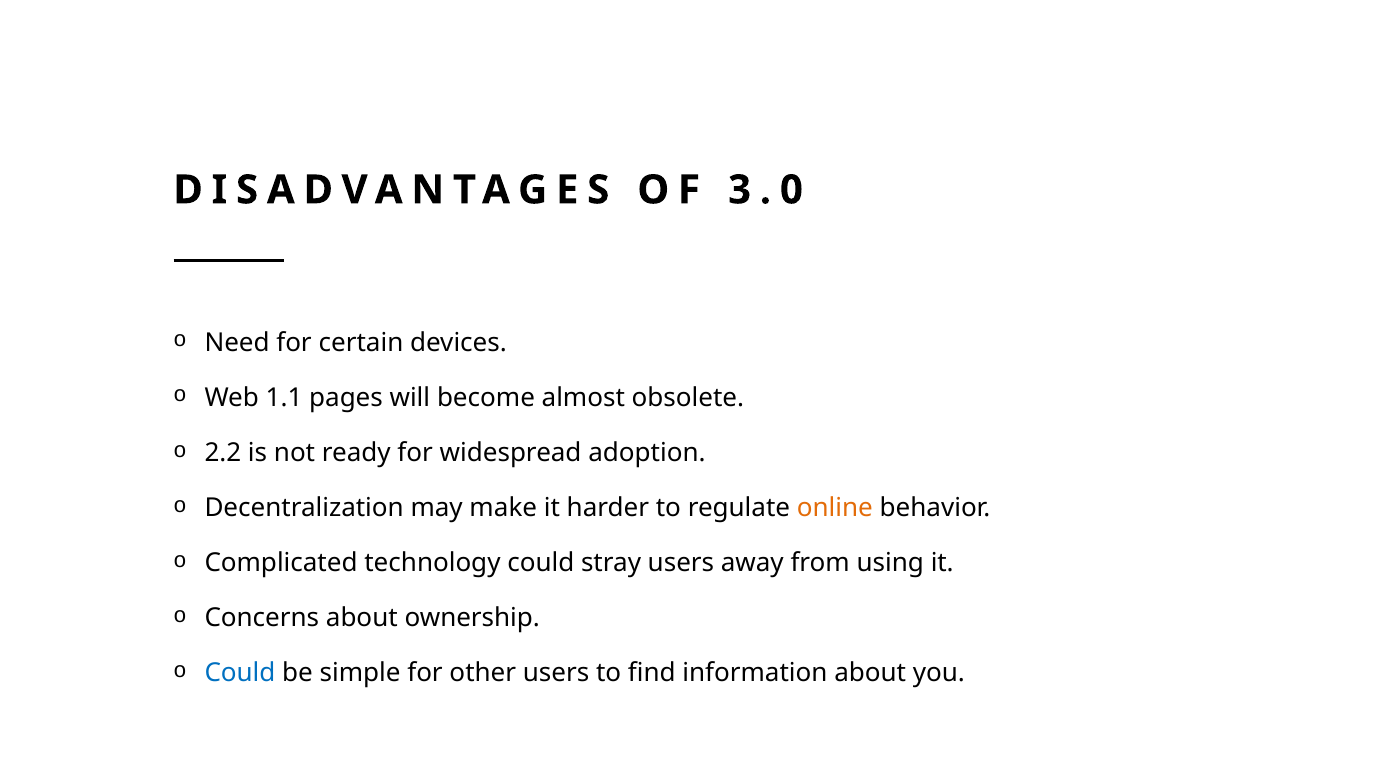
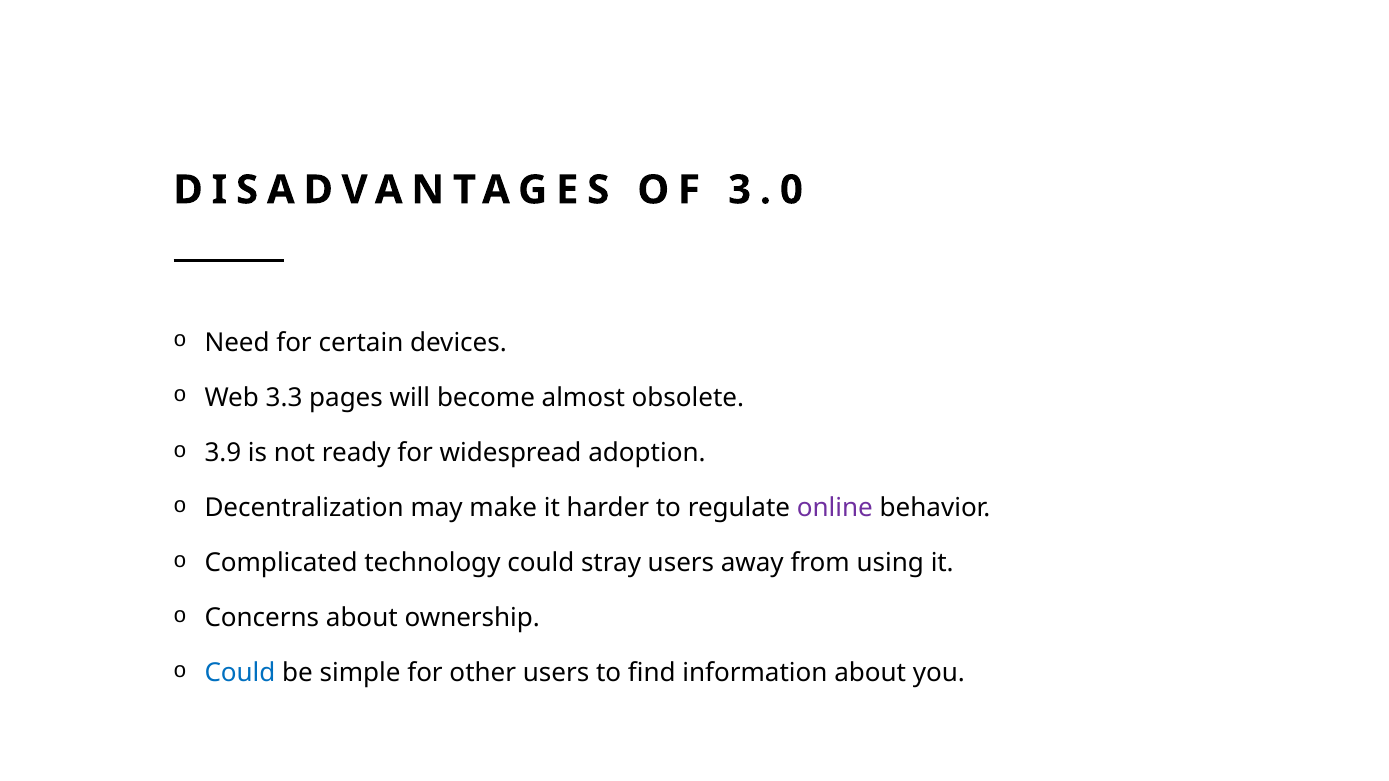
1.1: 1.1 -> 3.3 (284, 398)
2.2: 2.2 -> 3.9 (223, 453)
online colour: orange -> purple (835, 508)
